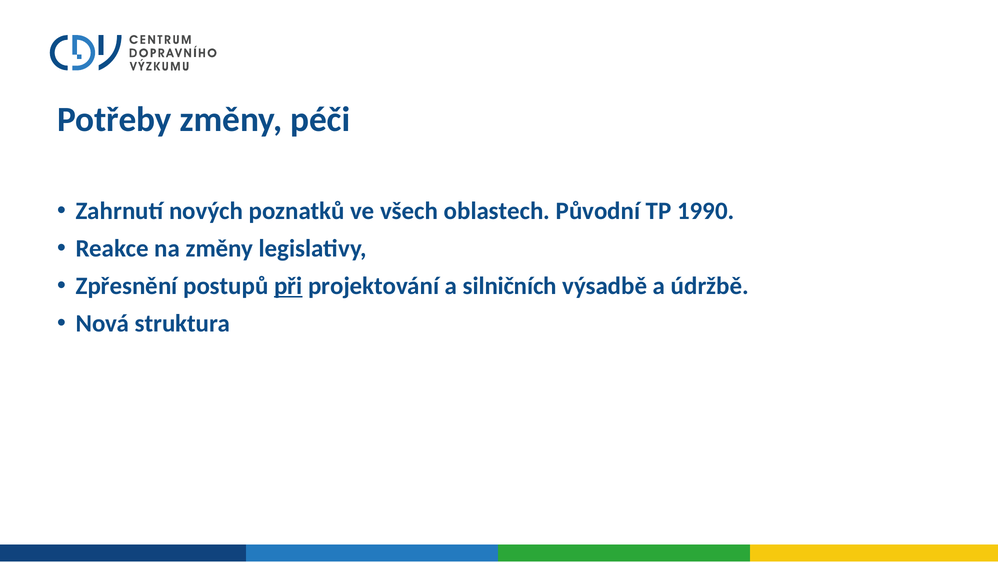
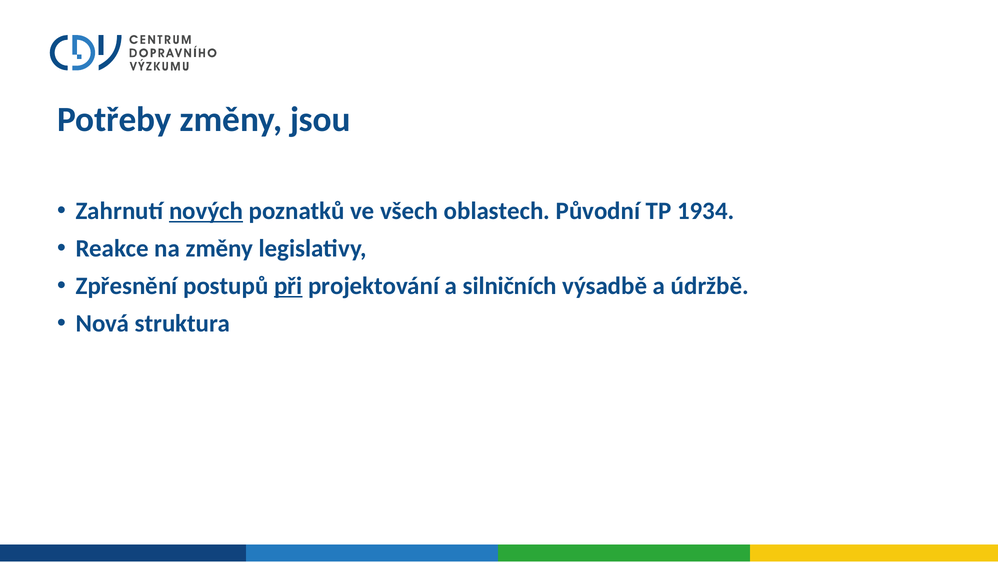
péči: péči -> jsou (320, 119)
nových underline: none -> present (206, 211)
1990: 1990 -> 1934 (706, 211)
